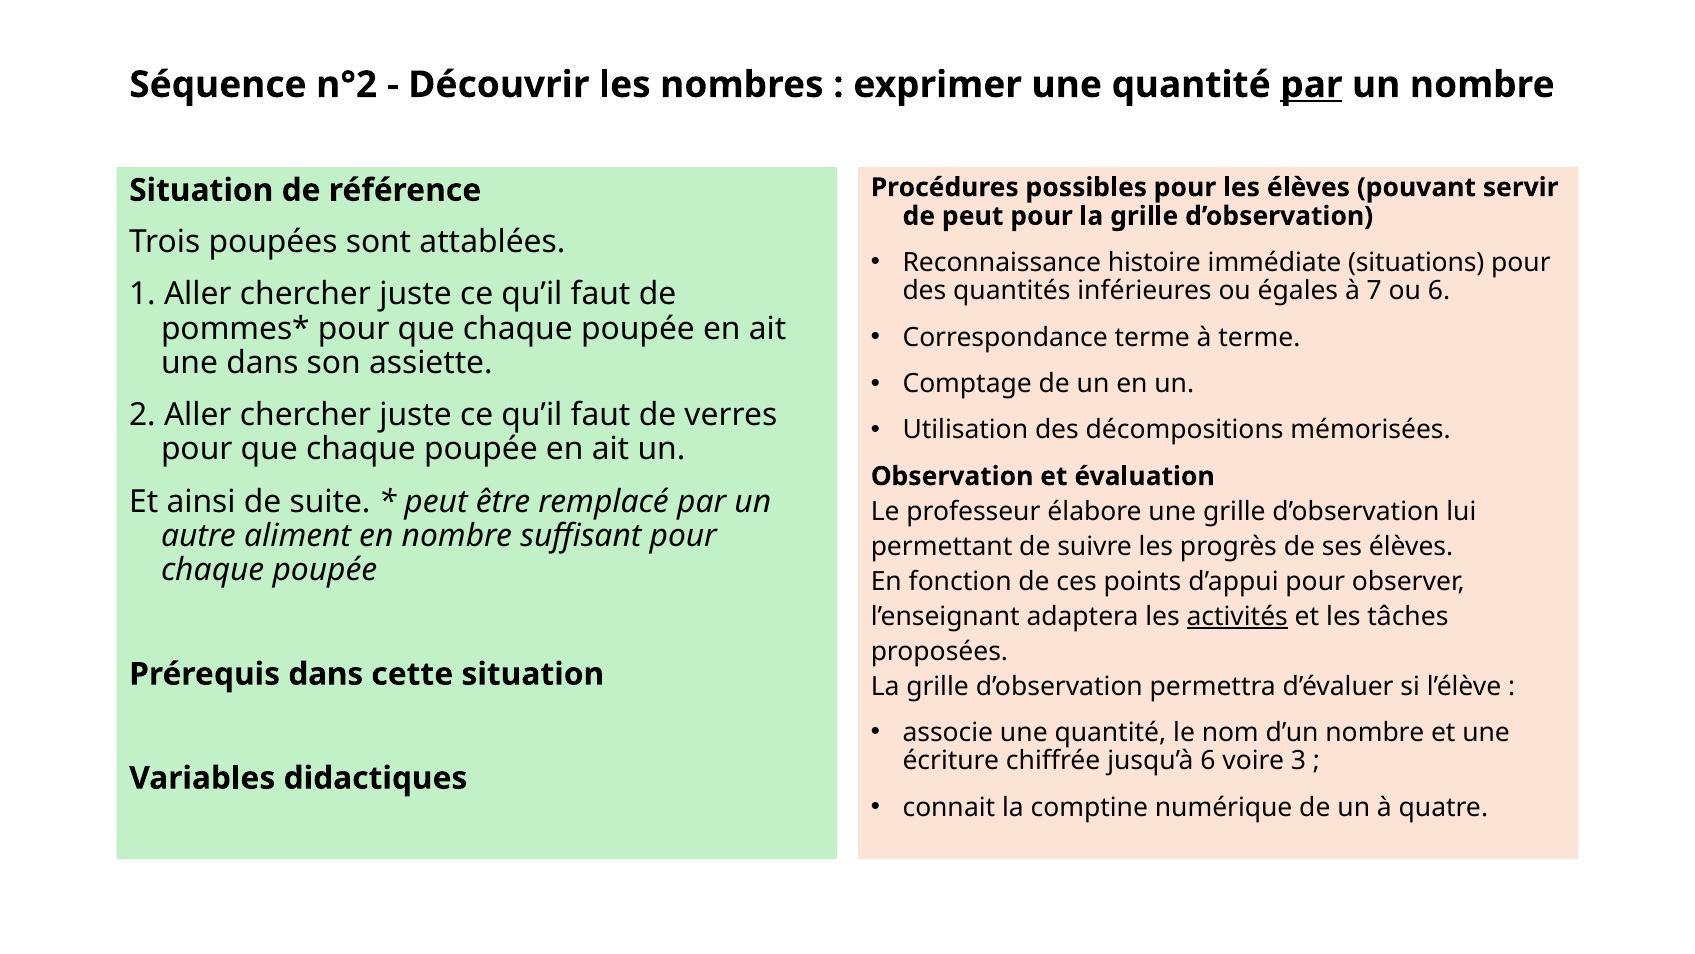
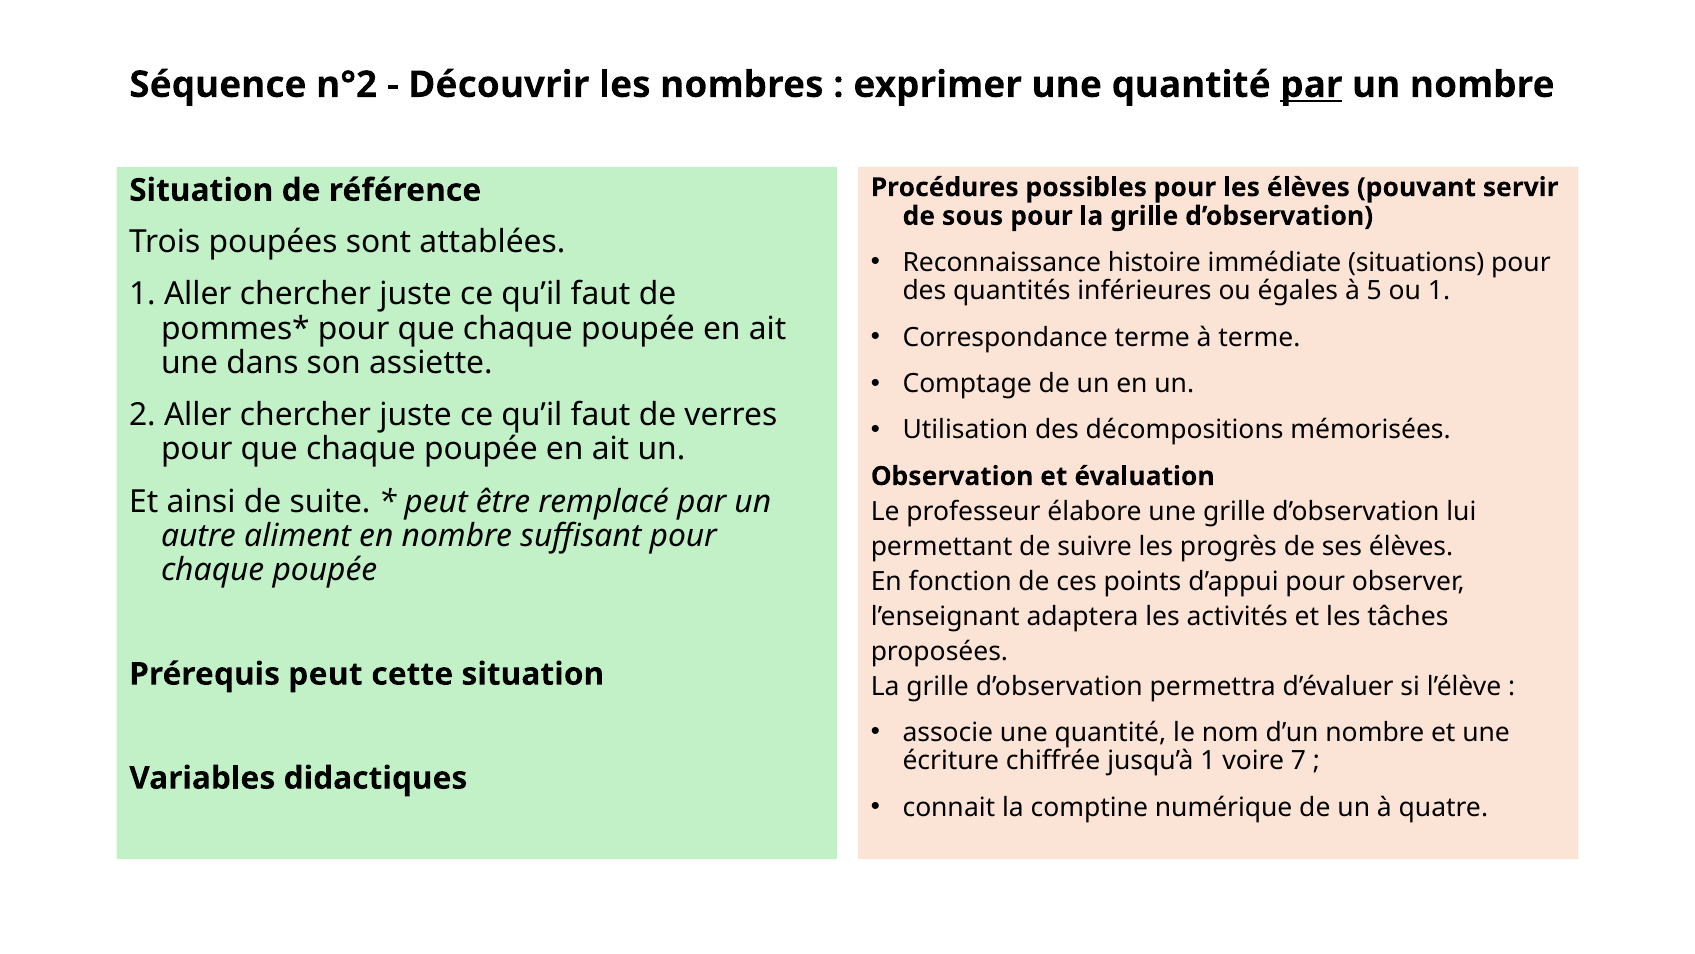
de peut: peut -> sous (973, 216)
7: 7 -> 5 (1374, 291)
ou 6: 6 -> 1 (1439, 291)
activités underline: present -> none (1237, 616)
Prérequis dans: dans -> peut (325, 674)
jusqu’à 6: 6 -> 1 (1208, 761)
3: 3 -> 7 (1298, 761)
